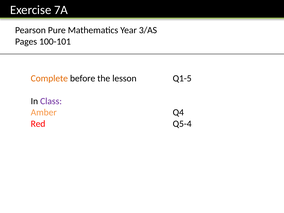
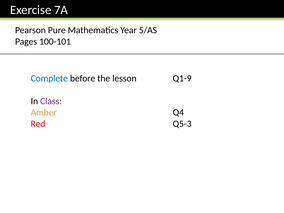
3/AS: 3/AS -> 5/AS (148, 30)
Complete colour: orange -> blue (49, 78)
Q1-5: Q1-5 -> Q1-9 (182, 78)
Q5-4: Q5-4 -> Q5-3 (182, 124)
